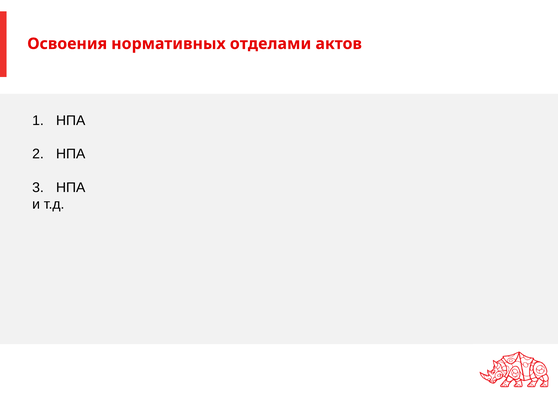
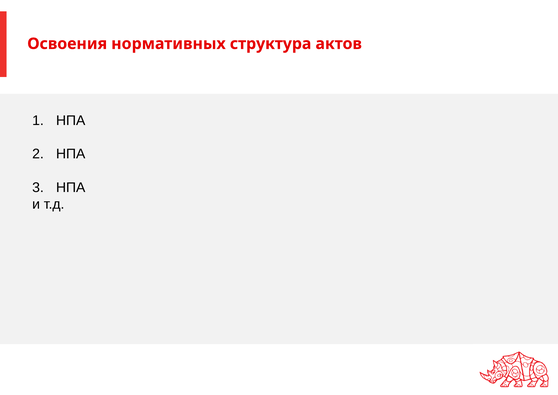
отделами: отделами -> структура (271, 44)
